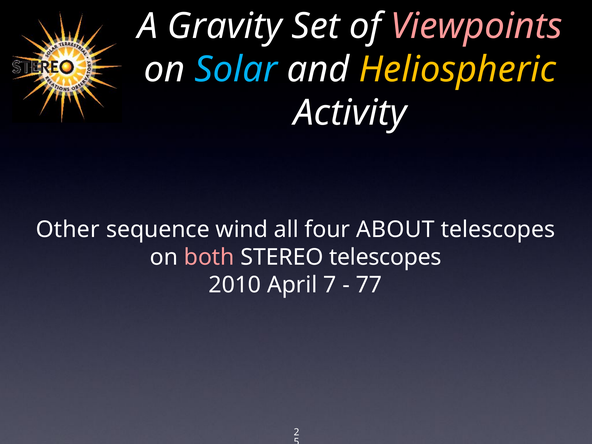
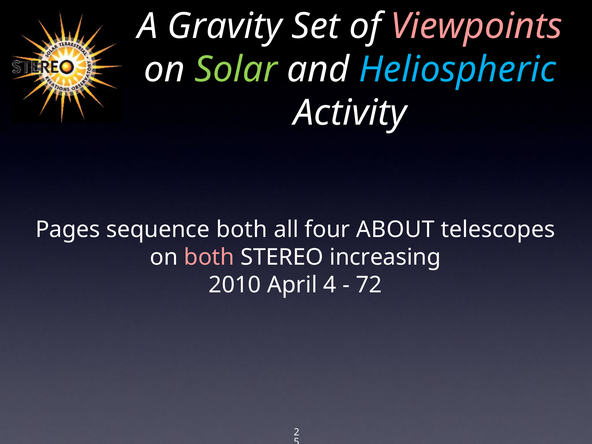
Solar colour: light blue -> light green (236, 70)
Heliospheric colour: yellow -> light blue (457, 70)
Other: Other -> Pages (68, 230)
sequence wind: wind -> both (242, 230)
STEREO telescopes: telescopes -> increasing (385, 257)
7: 7 -> 4 (330, 285)
77: 77 -> 72 (369, 285)
